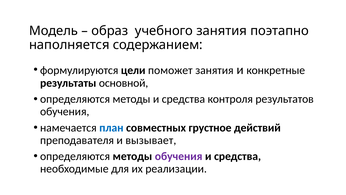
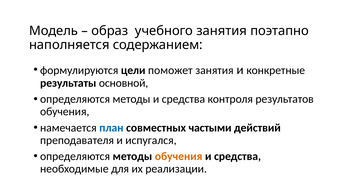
грустное: грустное -> частыми (210, 127)
вызывает: вызывает -> испугался (151, 140)
обучения colour: purple -> orange (179, 156)
